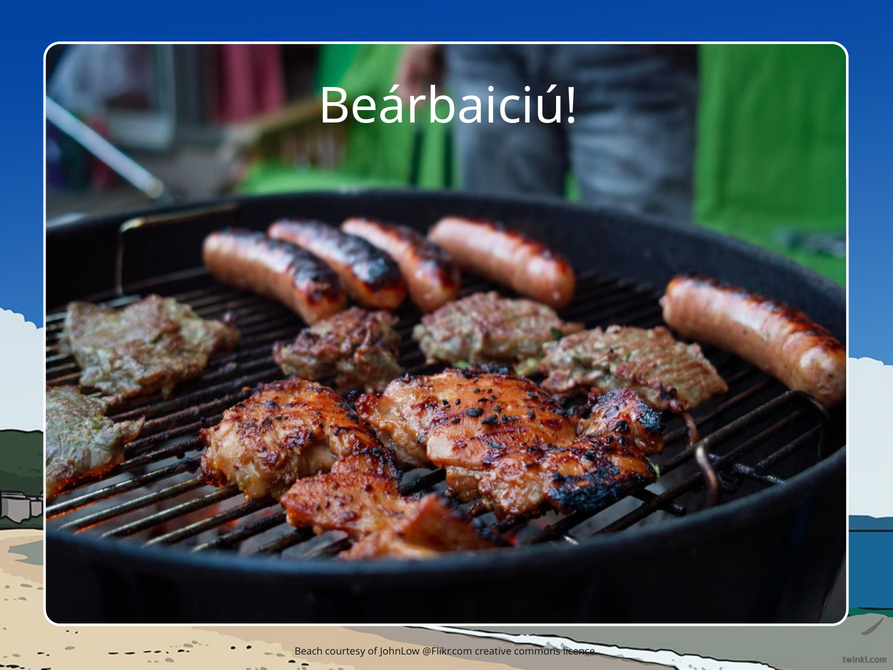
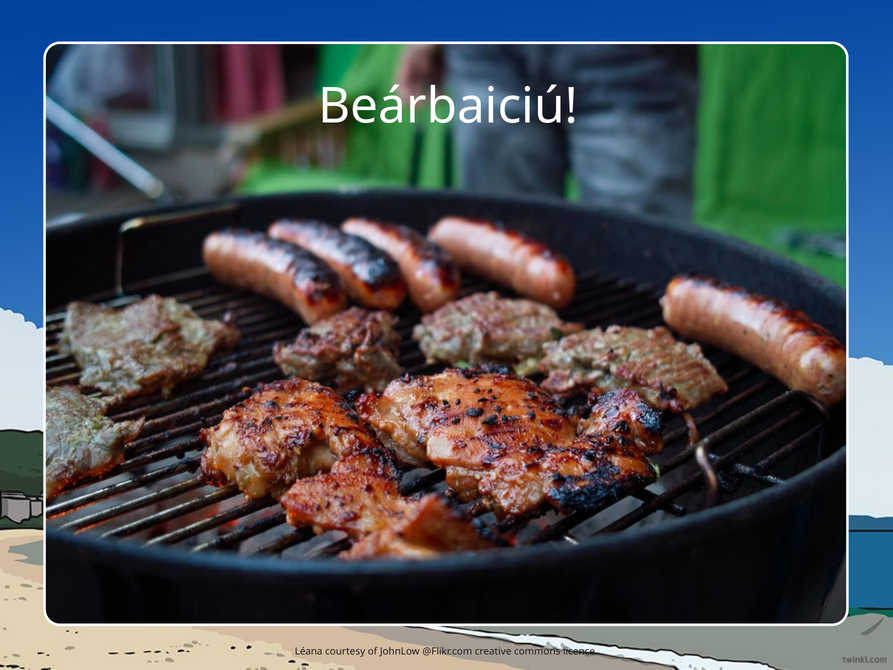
Beach: Beach -> Léana (309, 651)
